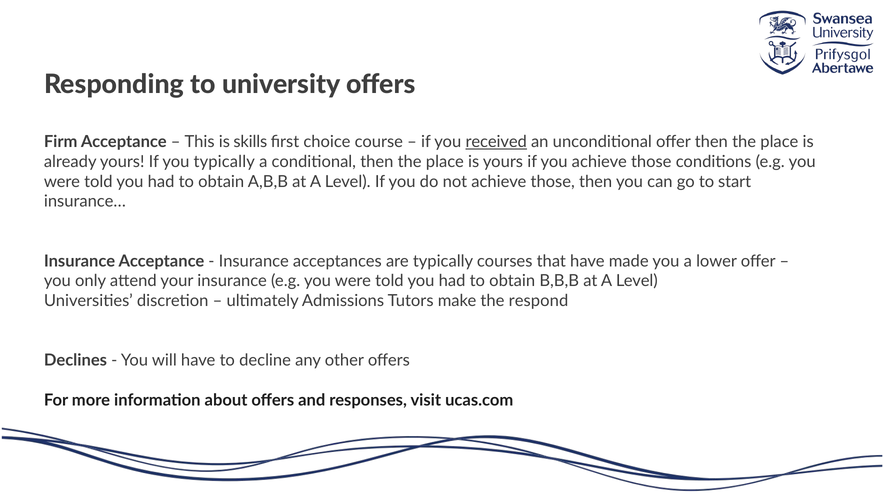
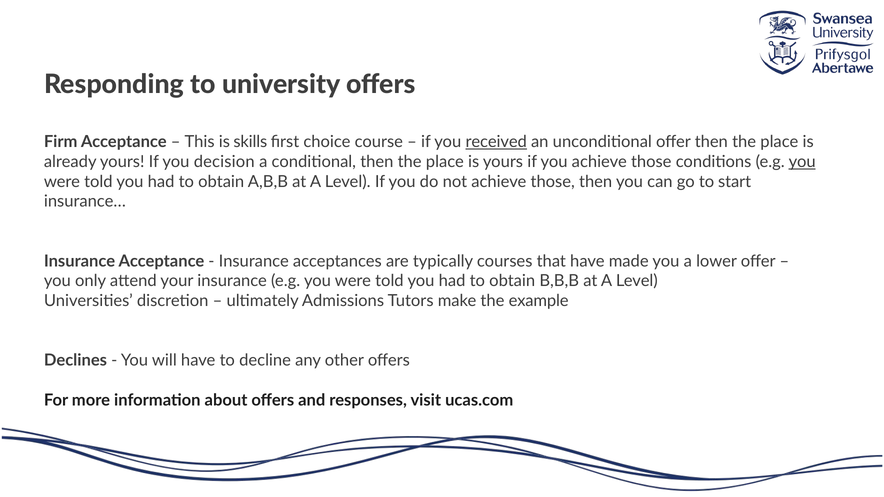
you typically: typically -> decision (224, 162)
you underline: none -> present (802, 162)
respond: respond -> example (539, 301)
